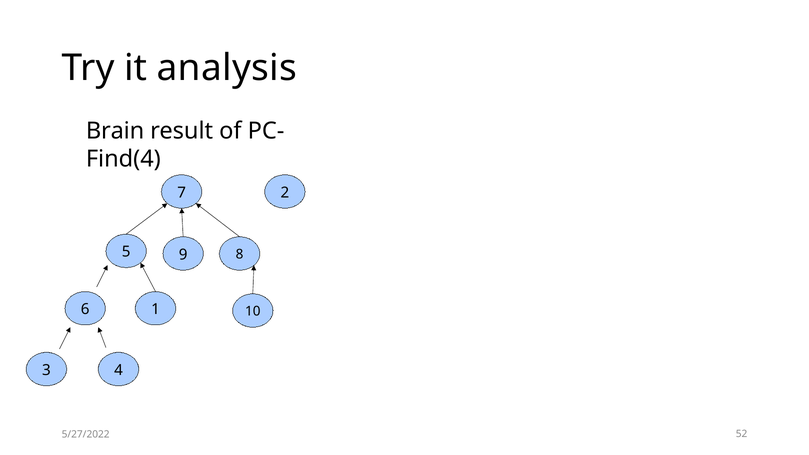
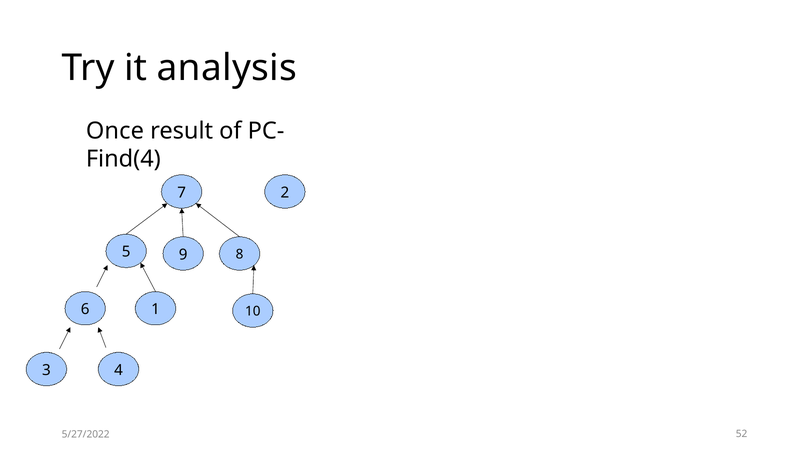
Brain: Brain -> Once (115, 131)
